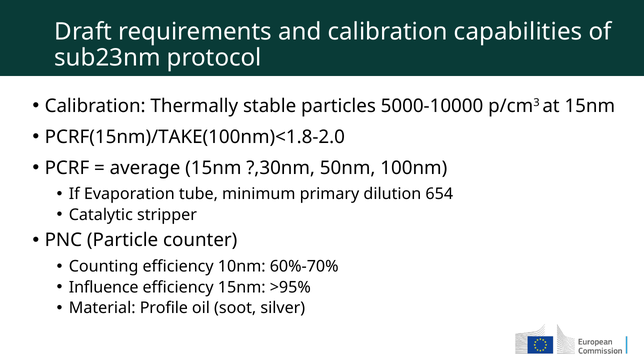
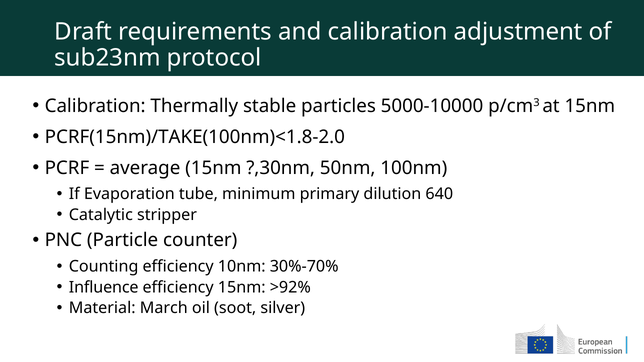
capabilities: capabilities -> adjustment (518, 32)
654: 654 -> 640 (439, 194)
60%-70%: 60%-70% -> 30%-70% (304, 267)
>95%: >95% -> >92% (290, 287)
Profile: Profile -> March (164, 308)
